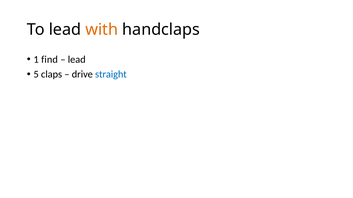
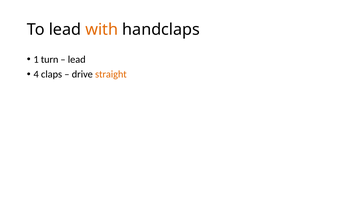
find: find -> turn (50, 60)
5: 5 -> 4 (36, 74)
straight colour: blue -> orange (111, 74)
